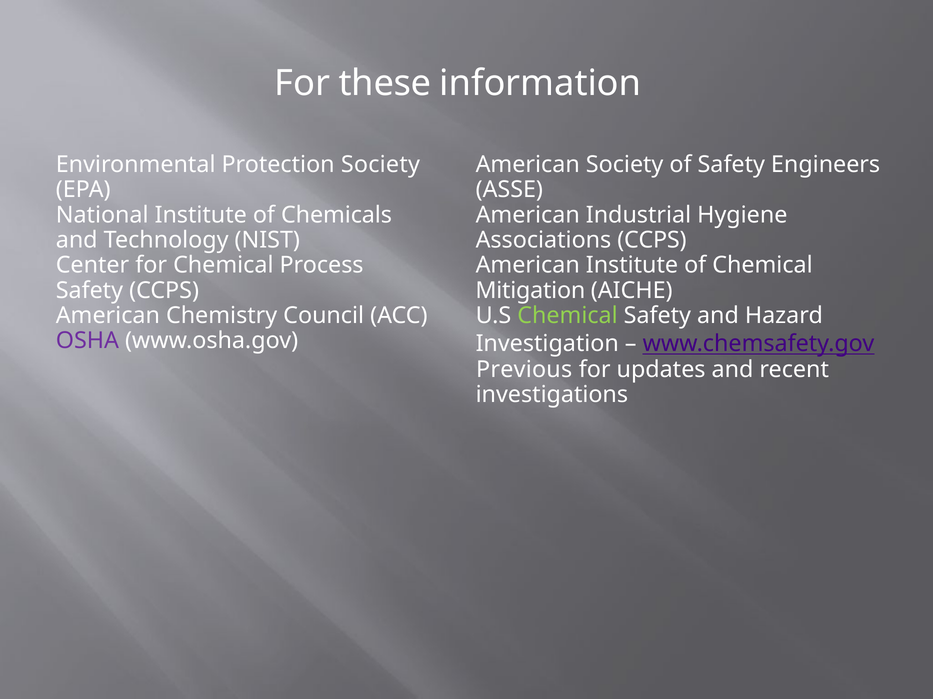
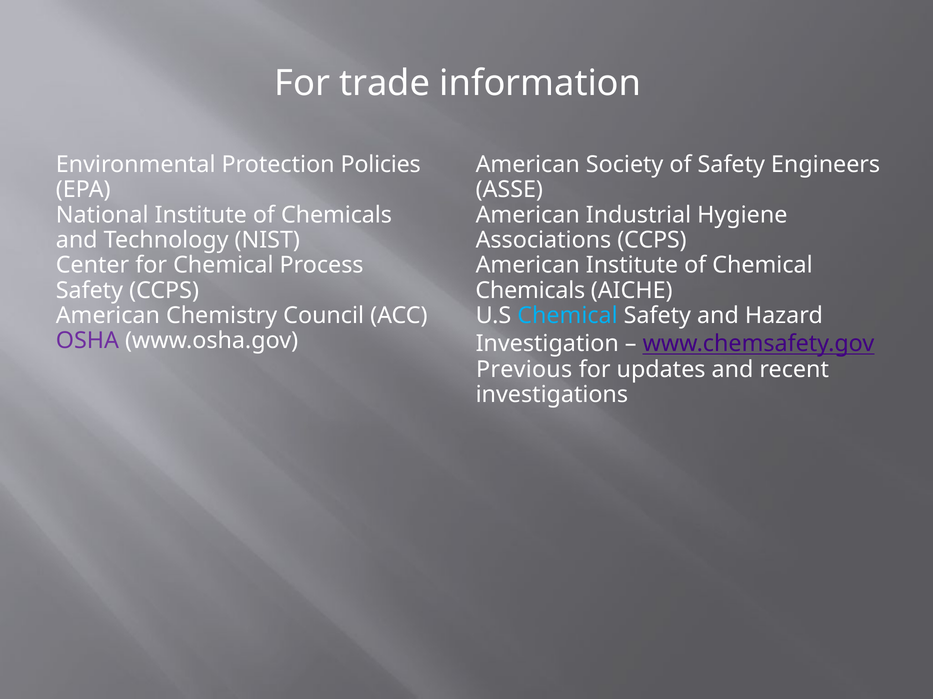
these: these -> trade (385, 83)
Protection Society: Society -> Policies (381, 165)
Mitigation: Mitigation -> Chemicals (530, 291)
Chemical colour: light green -> light blue (567, 316)
